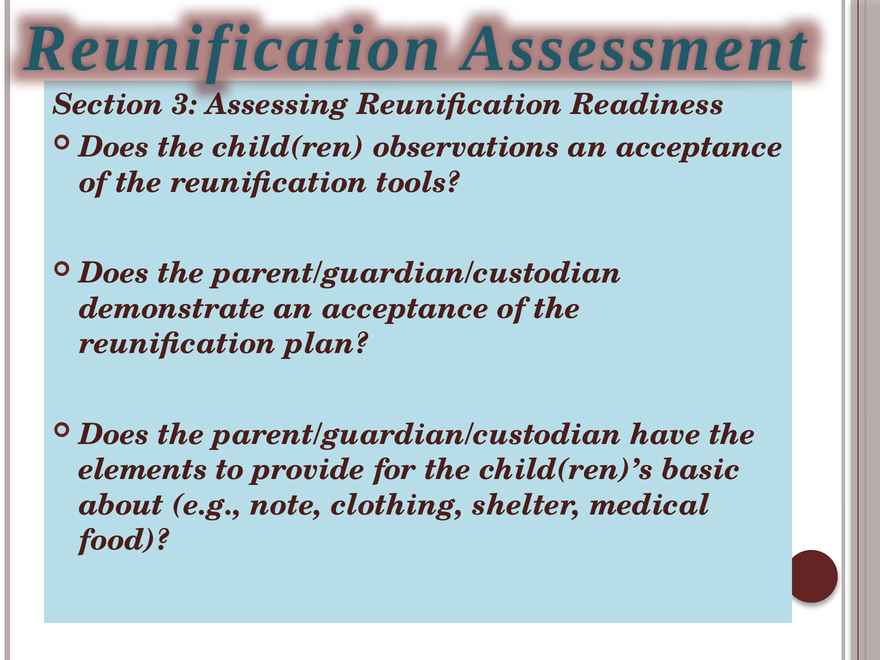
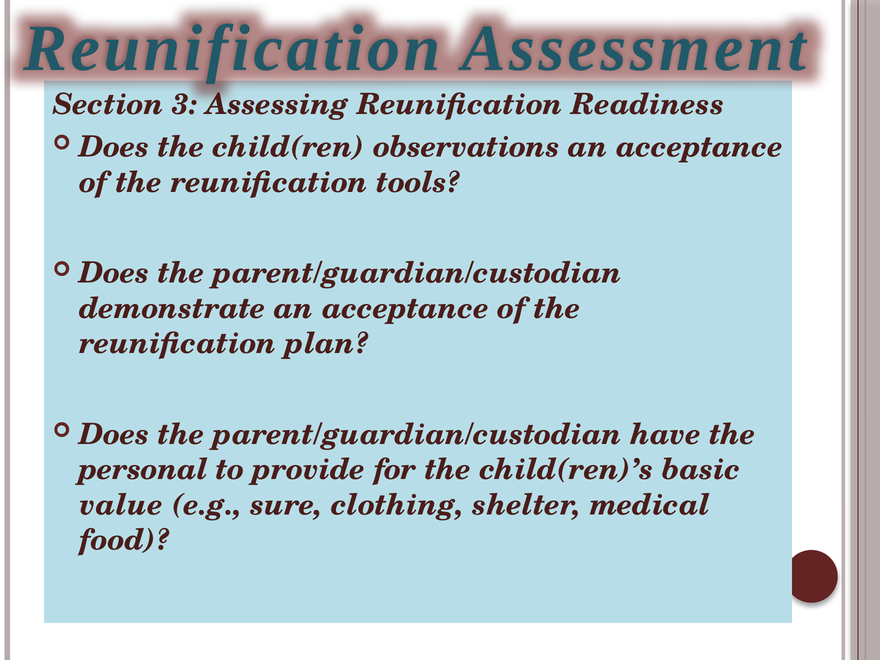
elements: elements -> personal (143, 470)
about: about -> value (121, 505)
note: note -> sure (287, 505)
